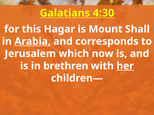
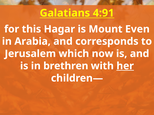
4:30: 4:30 -> 4:91 (104, 13)
Shall: Shall -> Even (137, 29)
Arabia underline: present -> none (33, 42)
